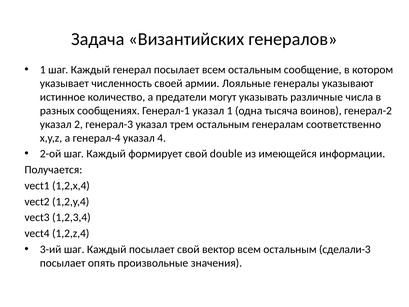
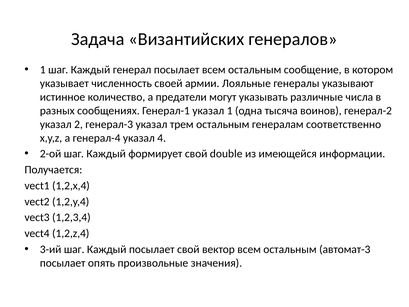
сделали-3: сделали-3 -> автомат-3 (345, 249)
